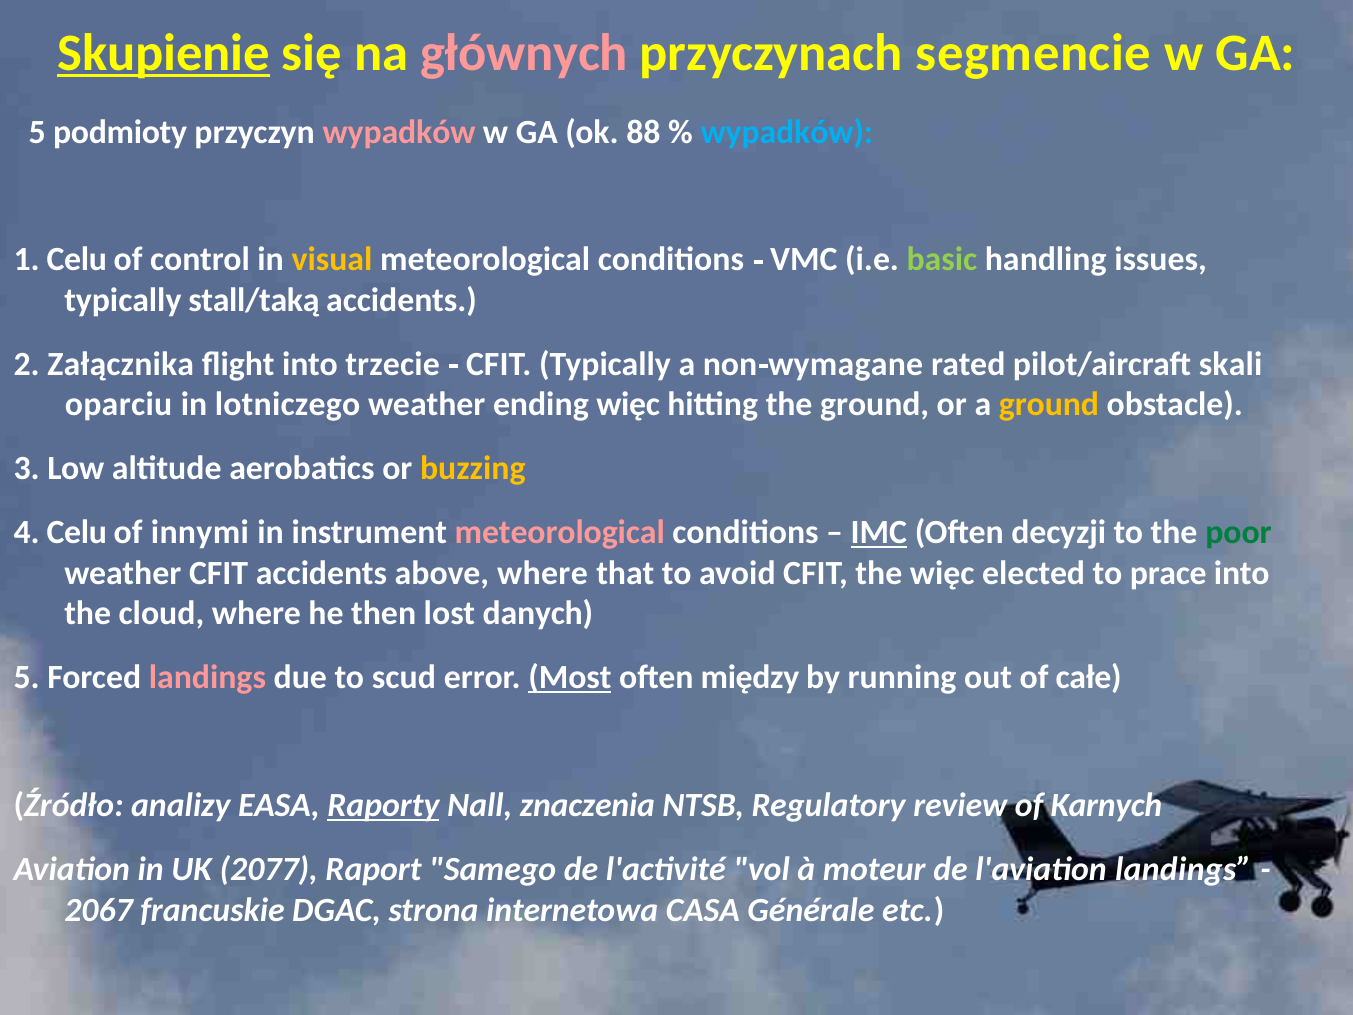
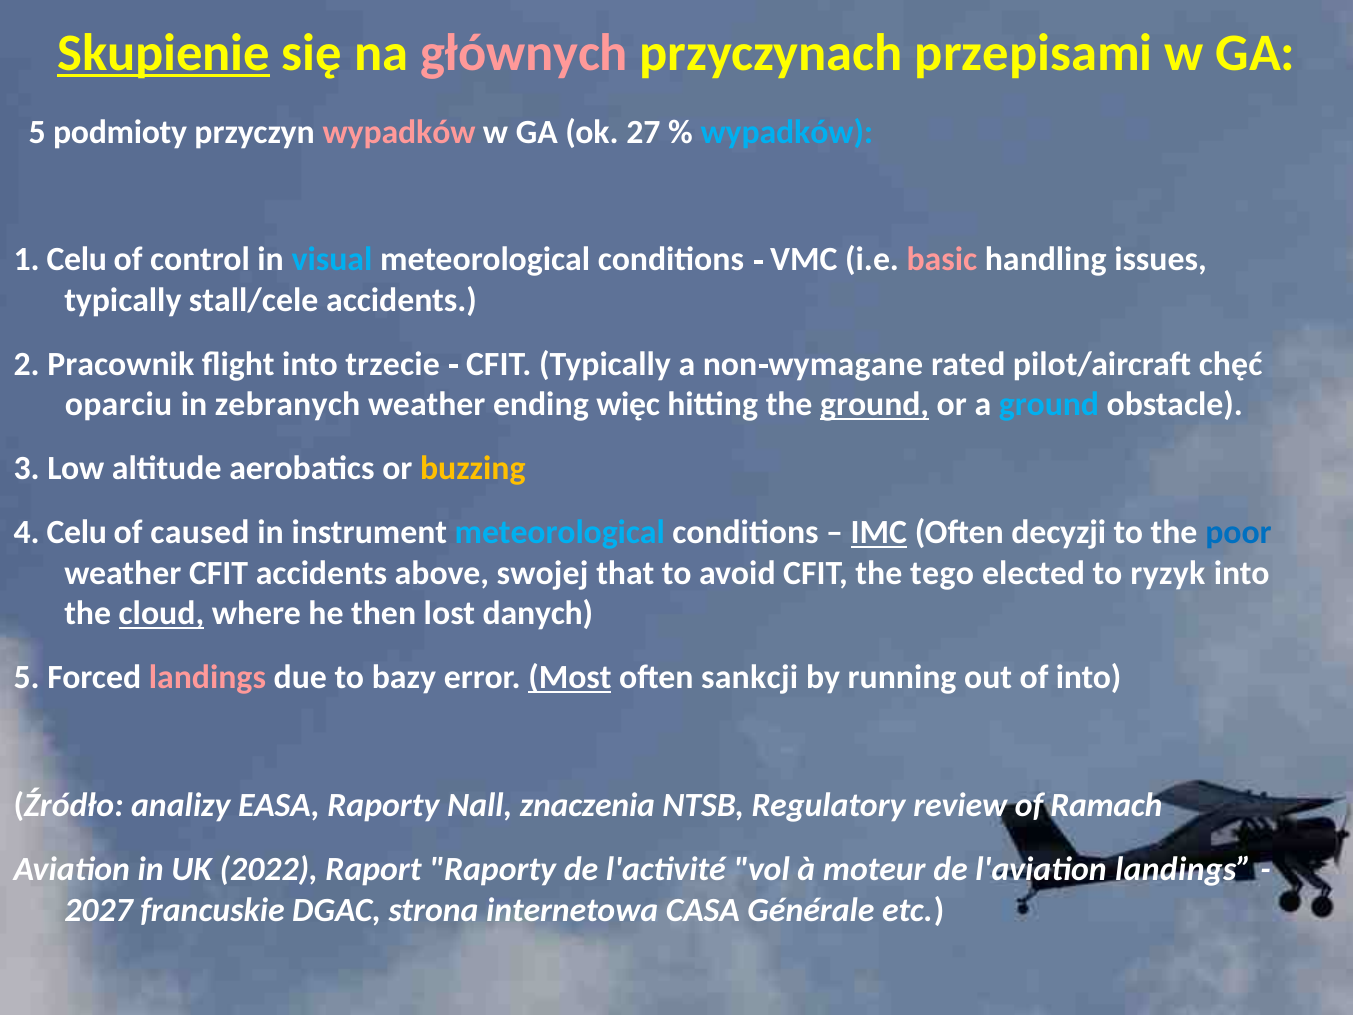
segmencie: segmencie -> przepisami (1034, 53)
88: 88 -> 27 (643, 132)
visual colour: yellow -> light blue (332, 260)
basic colour: light green -> pink (942, 260)
stall/taką: stall/taką -> stall/cele (254, 300)
Załącznika: Załącznika -> Pracownik (121, 364)
skali: skali -> chęć (1231, 364)
lotniczego: lotniczego -> zebranych (288, 405)
ground underline: none -> present (875, 405)
ground colour: yellow -> light blue (1049, 405)
innymi: innymi -> caused (200, 532)
meteorological colour: pink -> light blue (560, 532)
poor colour: green -> blue (1238, 532)
above where: where -> swojej (543, 573)
the więc: więc -> tego (942, 573)
prace: prace -> ryzyk (1168, 573)
cloud underline: none -> present (161, 614)
scud: scud -> bazy (404, 677)
między: między -> sankcji (750, 677)
of całe: całe -> into (1089, 677)
Raporty underline: present -> none (383, 805)
Karnych: Karnych -> Ramach (1106, 805)
2077: 2077 -> 2022 (269, 869)
Raport Samego: Samego -> Raporty (493, 869)
2067: 2067 -> 2027 (99, 910)
